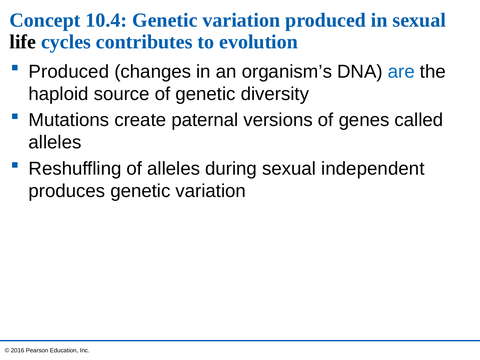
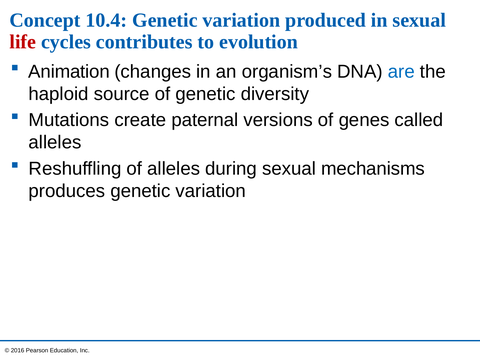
life colour: black -> red (23, 42)
Produced: Produced -> Animation (69, 72)
independent: independent -> mechanisms (373, 169)
